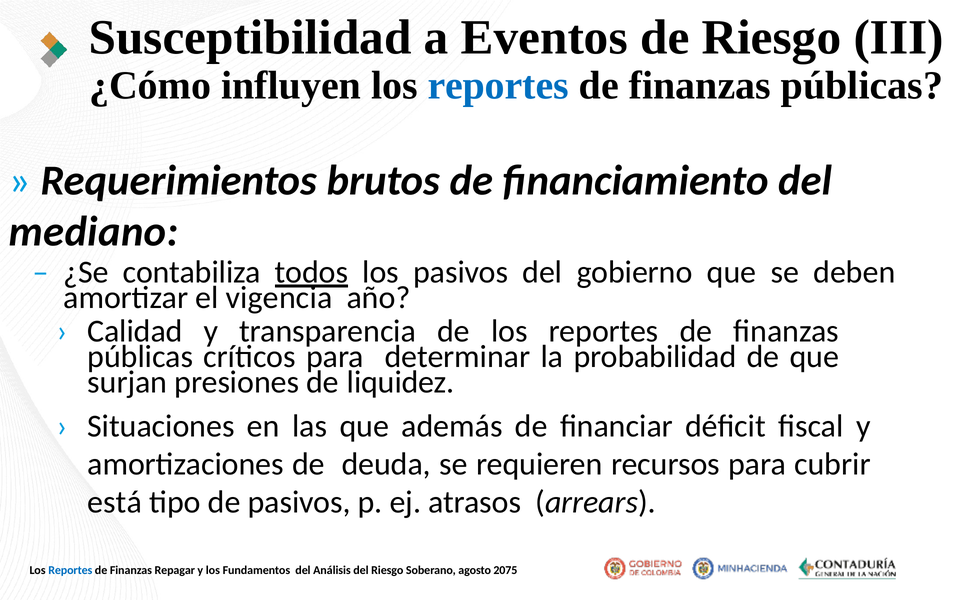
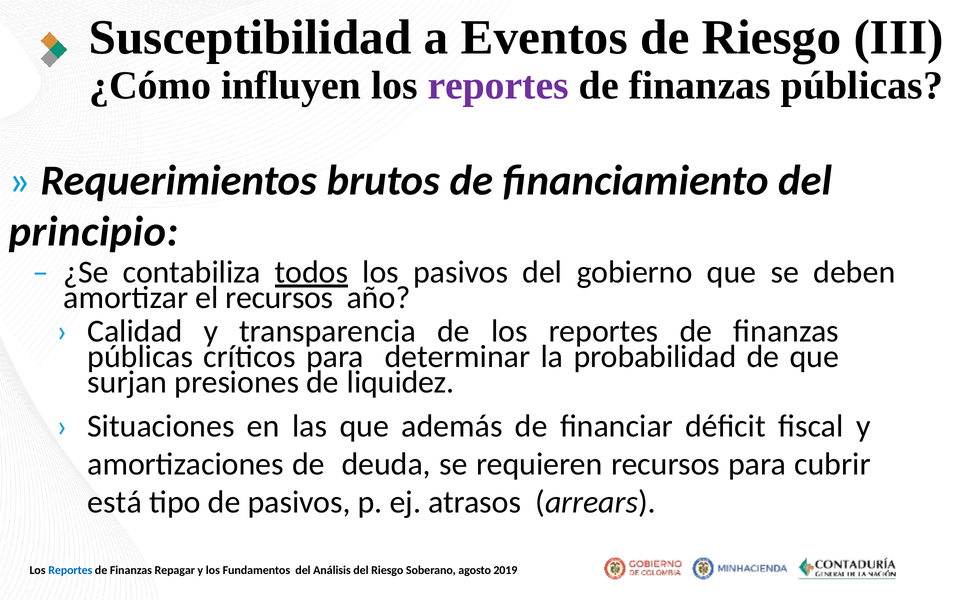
reportes colour: blue -> purple (498, 86)
mediano: mediano -> principio (94, 232)
el vigencia: vigencia -> recursos (279, 298)
2075: 2075 -> 2019 (505, 570)
